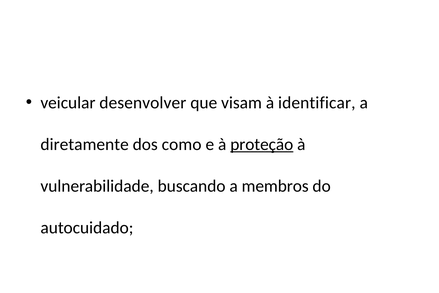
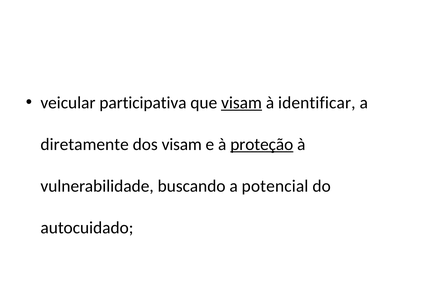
desenvolver: desenvolver -> participativa (143, 103)
visam underline: none -> present (242, 103)
dos como: como -> visam (182, 144)
membros: membros -> potencial (275, 186)
